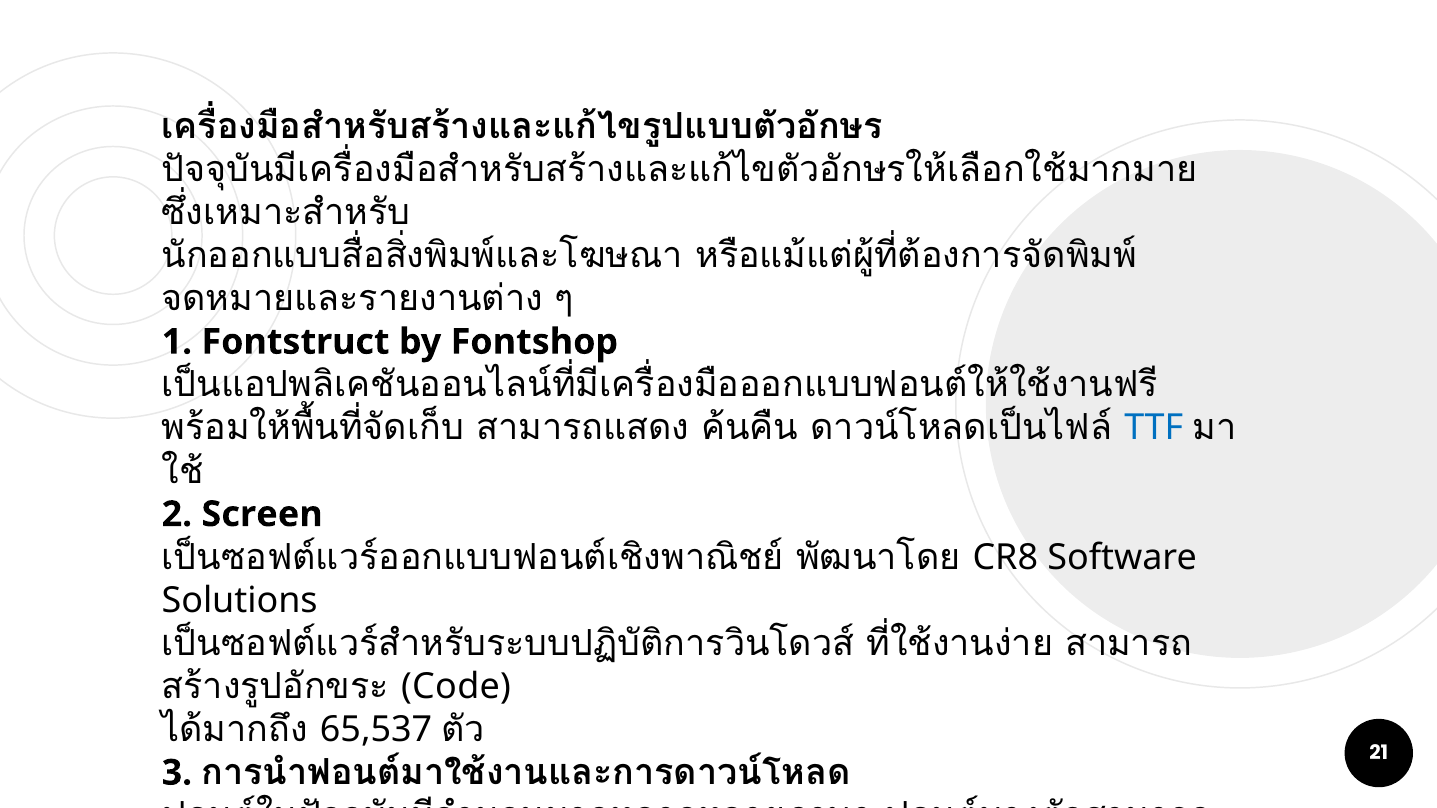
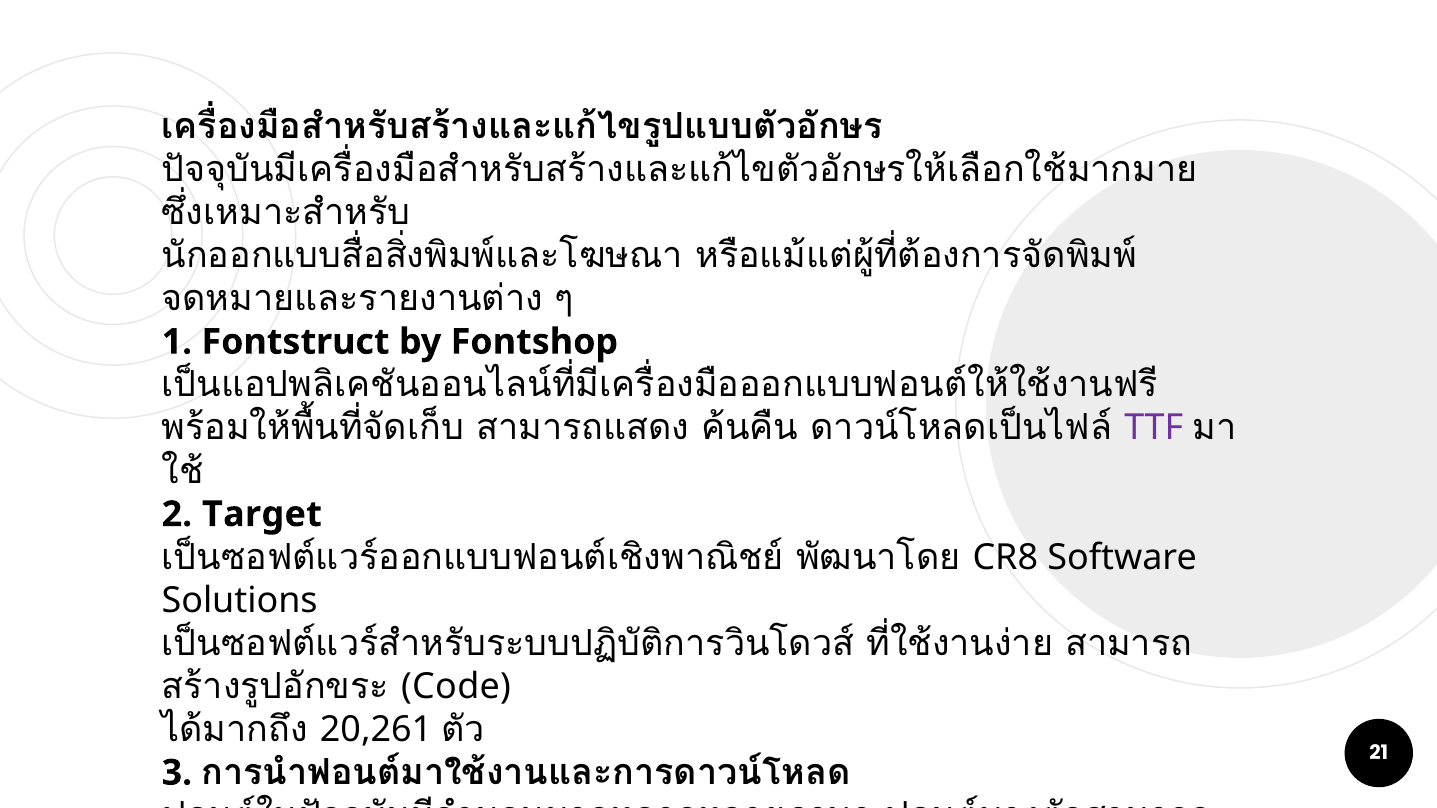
TTF colour: blue -> purple (1154, 428)
Screen: Screen -> Target (262, 514)
65,537: 65,537 -> 20,261 (376, 730)
